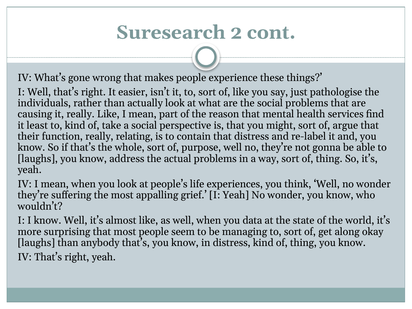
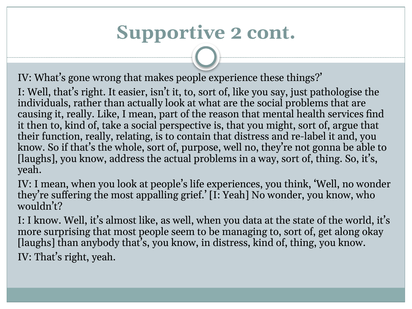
Suresearch: Suresearch -> Supportive (171, 32)
least: least -> then (37, 125)
